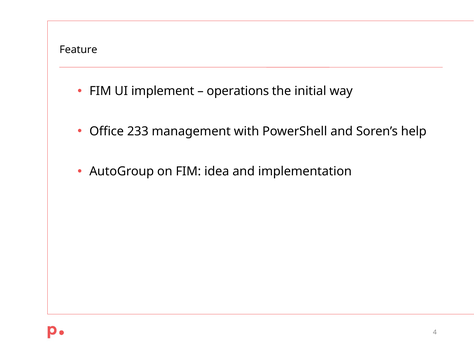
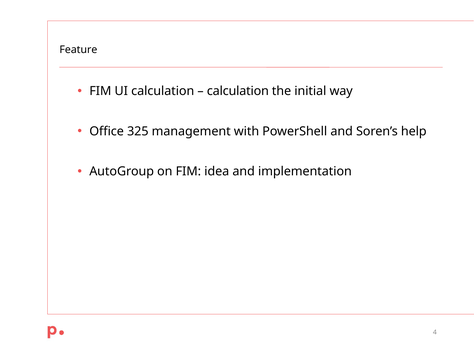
UI implement: implement -> calculation (163, 91)
operations: operations -> calculation (238, 91)
233: 233 -> 325 (138, 131)
